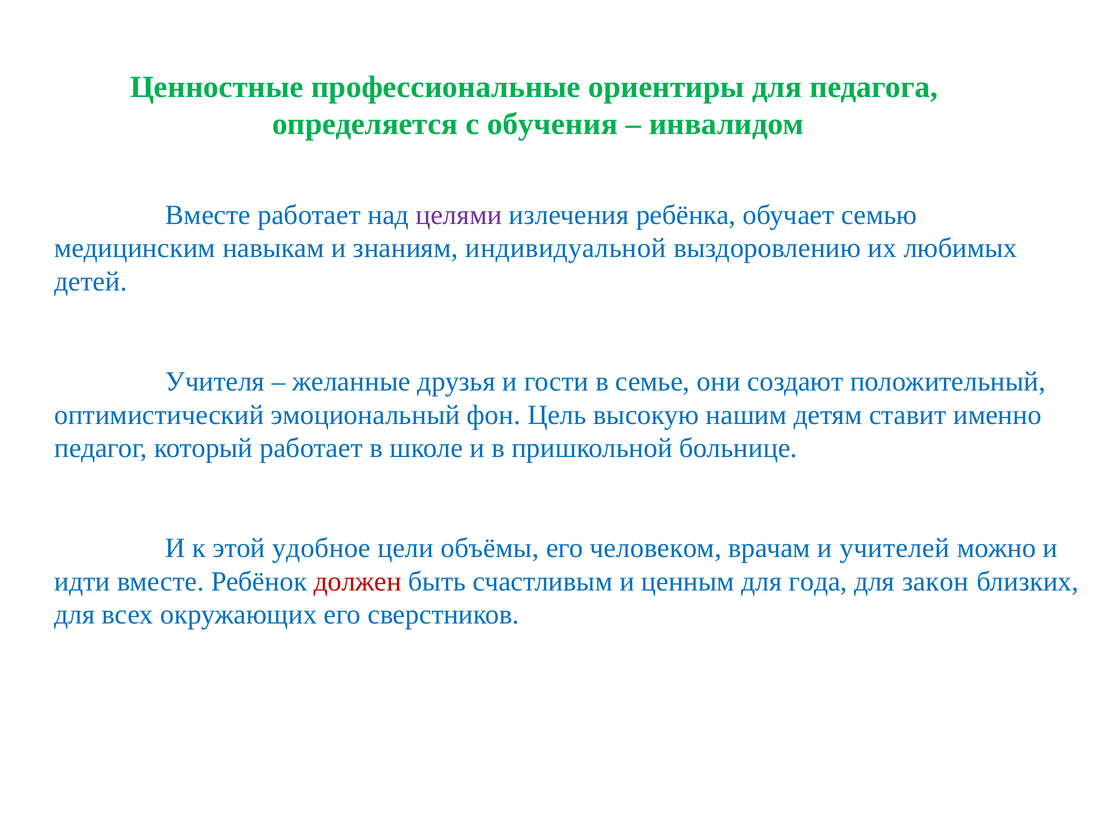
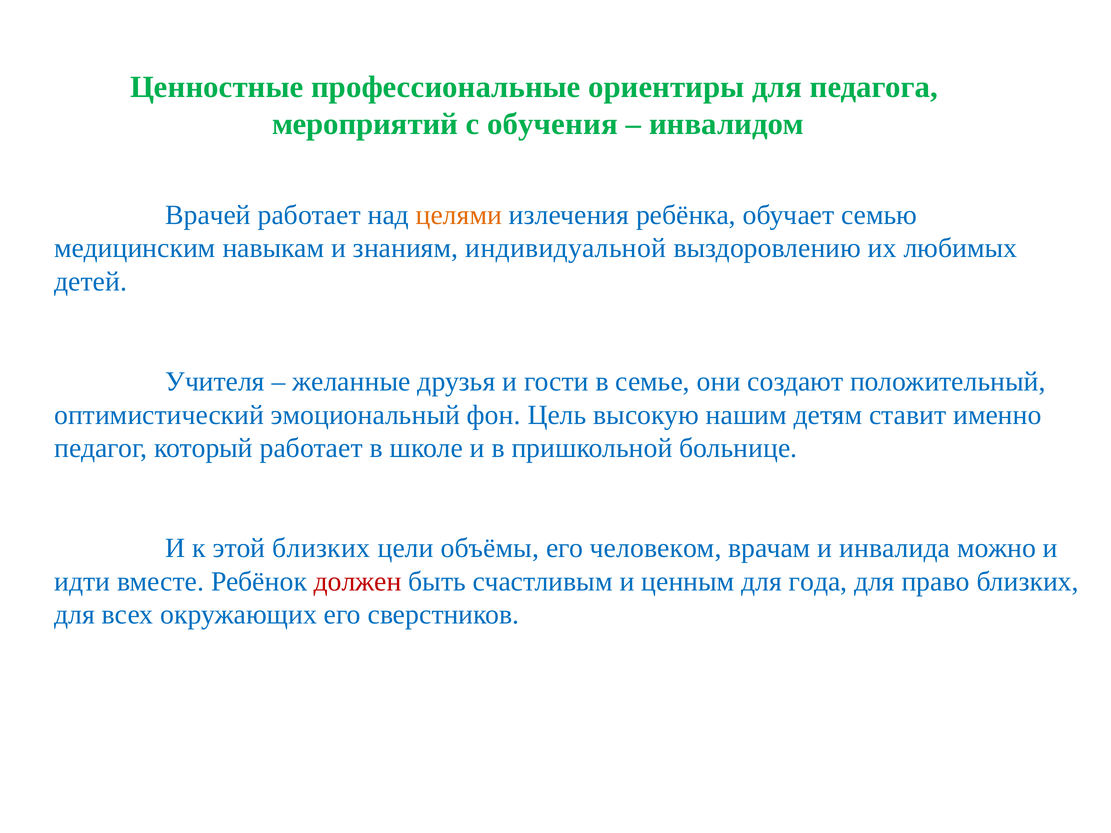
определяется: определяется -> мероприятий (365, 124)
Вместе: Вместе -> Врачей (208, 215)
целями colour: purple -> orange (459, 215)
этой удобное: удобное -> близких (321, 548)
учителей: учителей -> инвалида (895, 548)
закон: закон -> право (936, 582)
